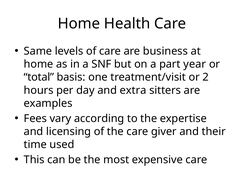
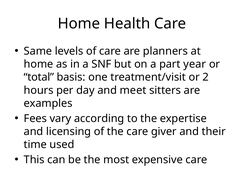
business: business -> planners (165, 51)
extra: extra -> meet (133, 90)
